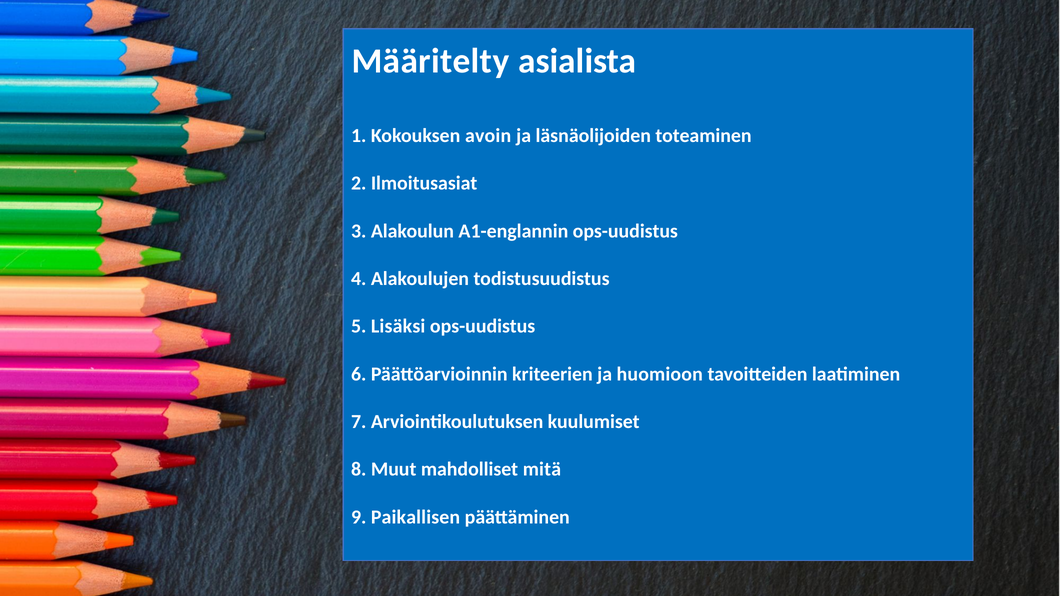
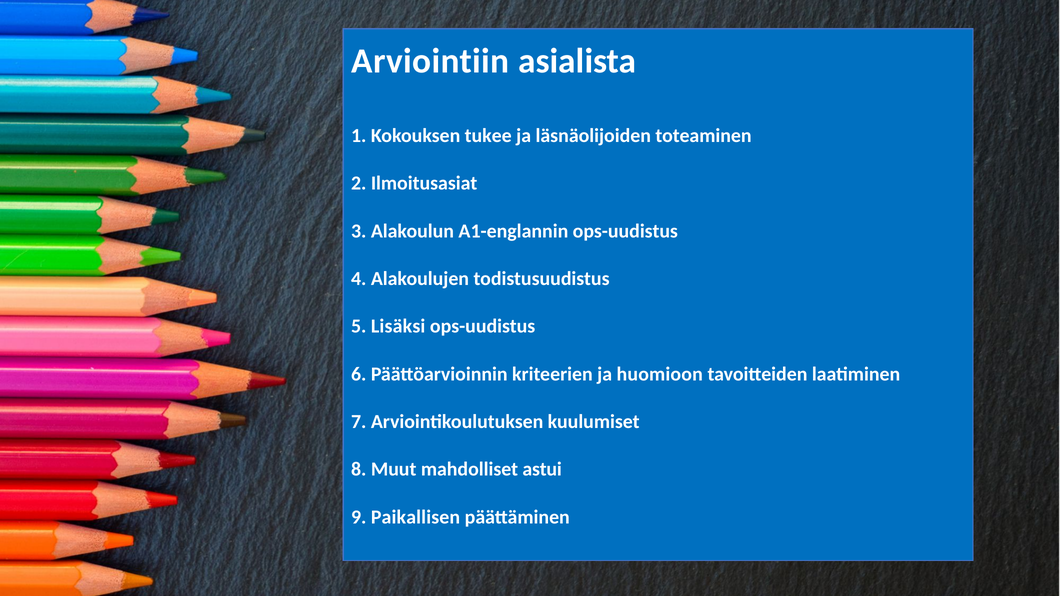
Määritelty: Määritelty -> Arviointiin (430, 61)
avoin: avoin -> tukee (488, 136)
mitä: mitä -> astui (542, 470)
